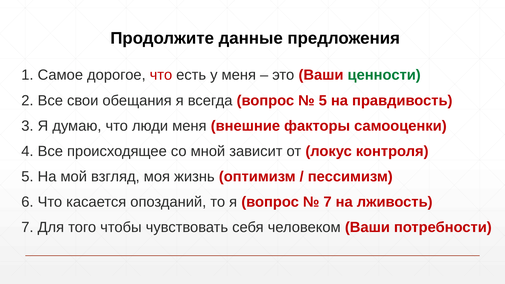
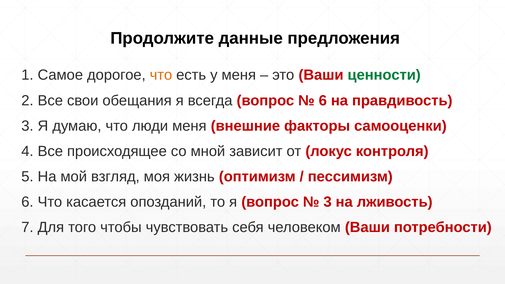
что colour: red -> orange (161, 75)
5: 5 -> 6 (323, 101)
7: 7 -> 3 (328, 202)
